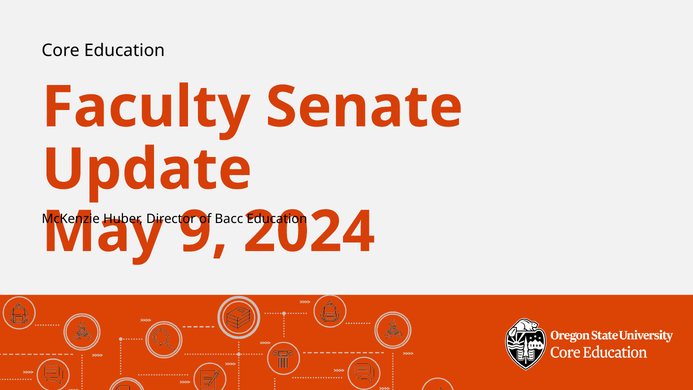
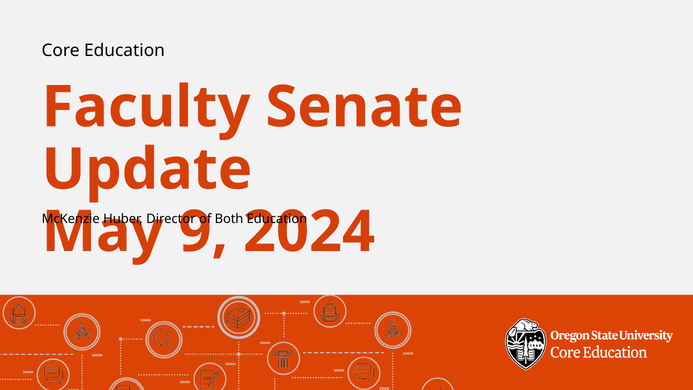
Bacc: Bacc -> Both (229, 219)
